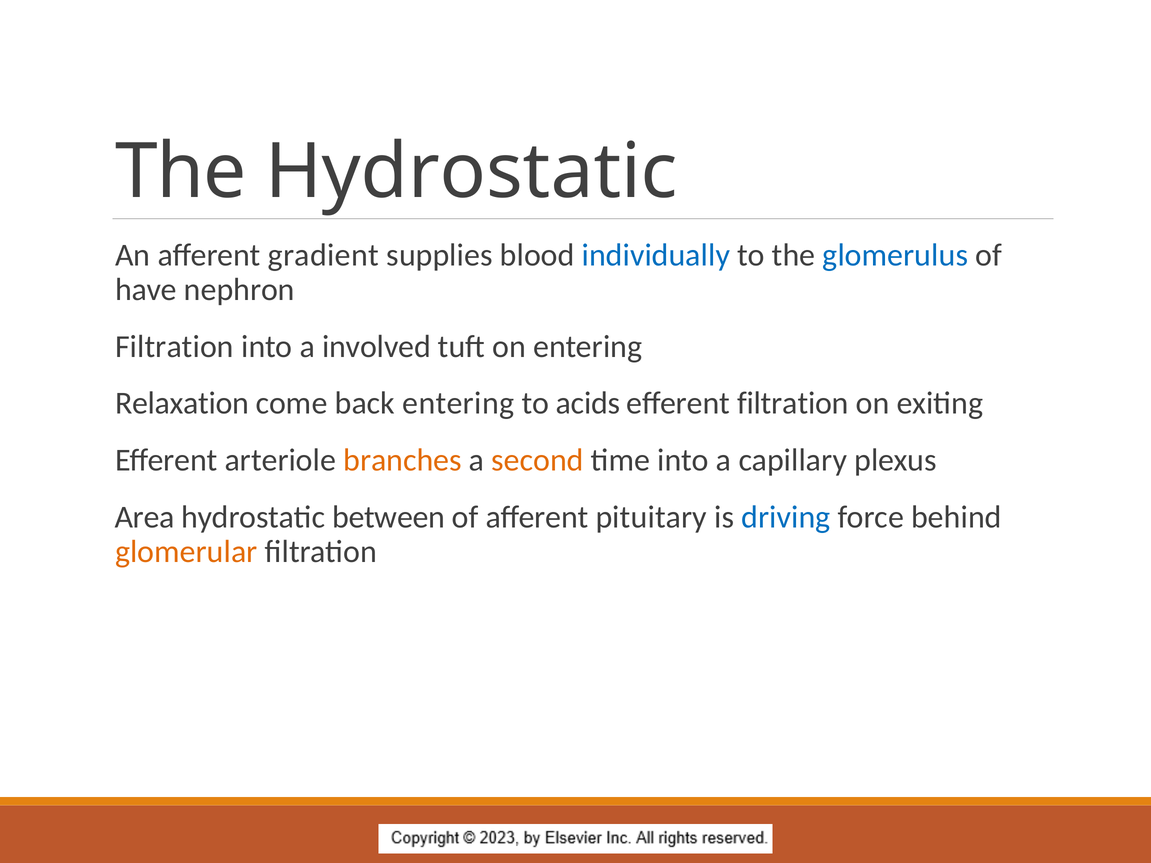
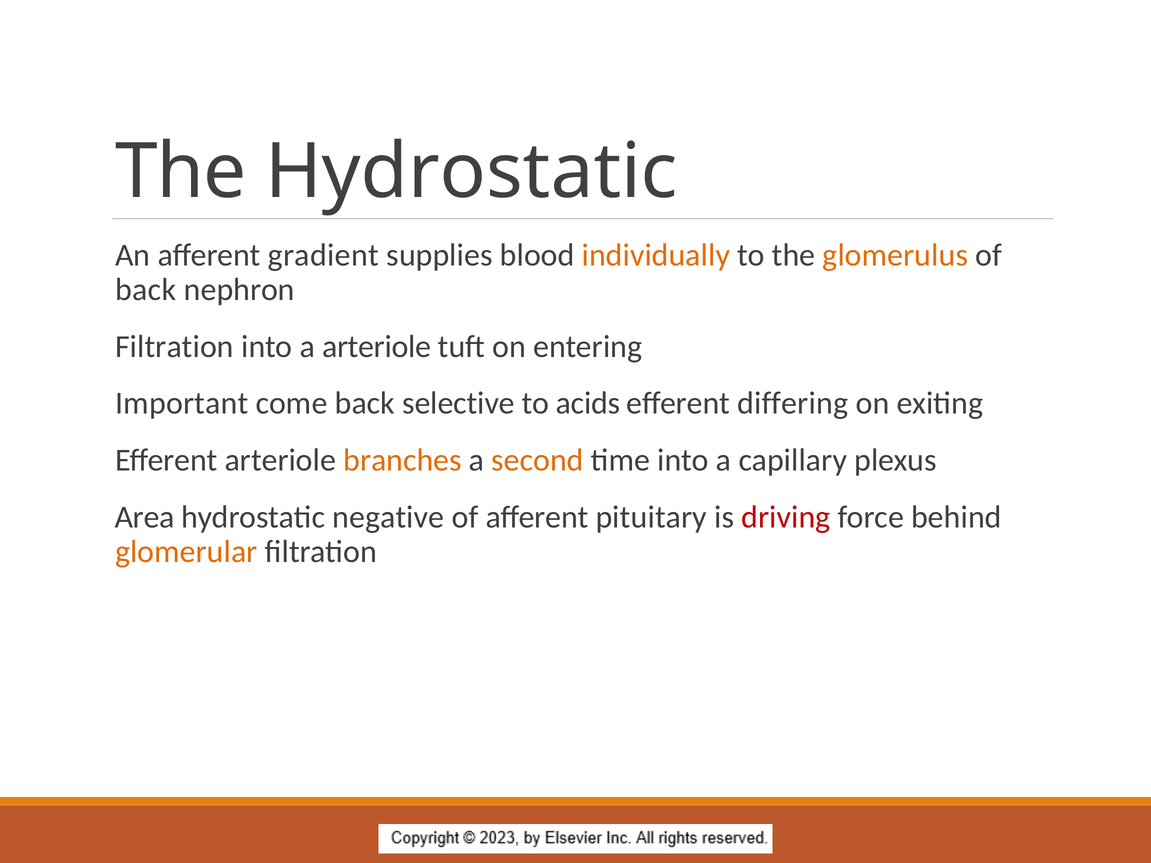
individually colour: blue -> orange (656, 255)
glomerulus colour: blue -> orange (895, 255)
have: have -> back (146, 290)
a involved: involved -> arteriole (377, 347)
Relaxation: Relaxation -> Important (182, 404)
back entering: entering -> selective (459, 404)
efferent filtration: filtration -> differing (793, 404)
between: between -> negative (388, 517)
driving colour: blue -> red (786, 517)
